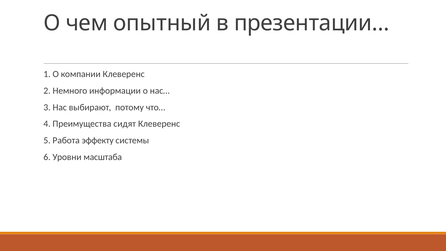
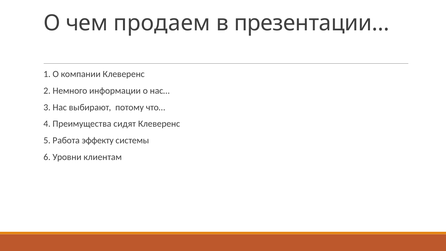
опытный: опытный -> продаем (162, 23)
масштаба: масштаба -> клиентам (103, 157)
